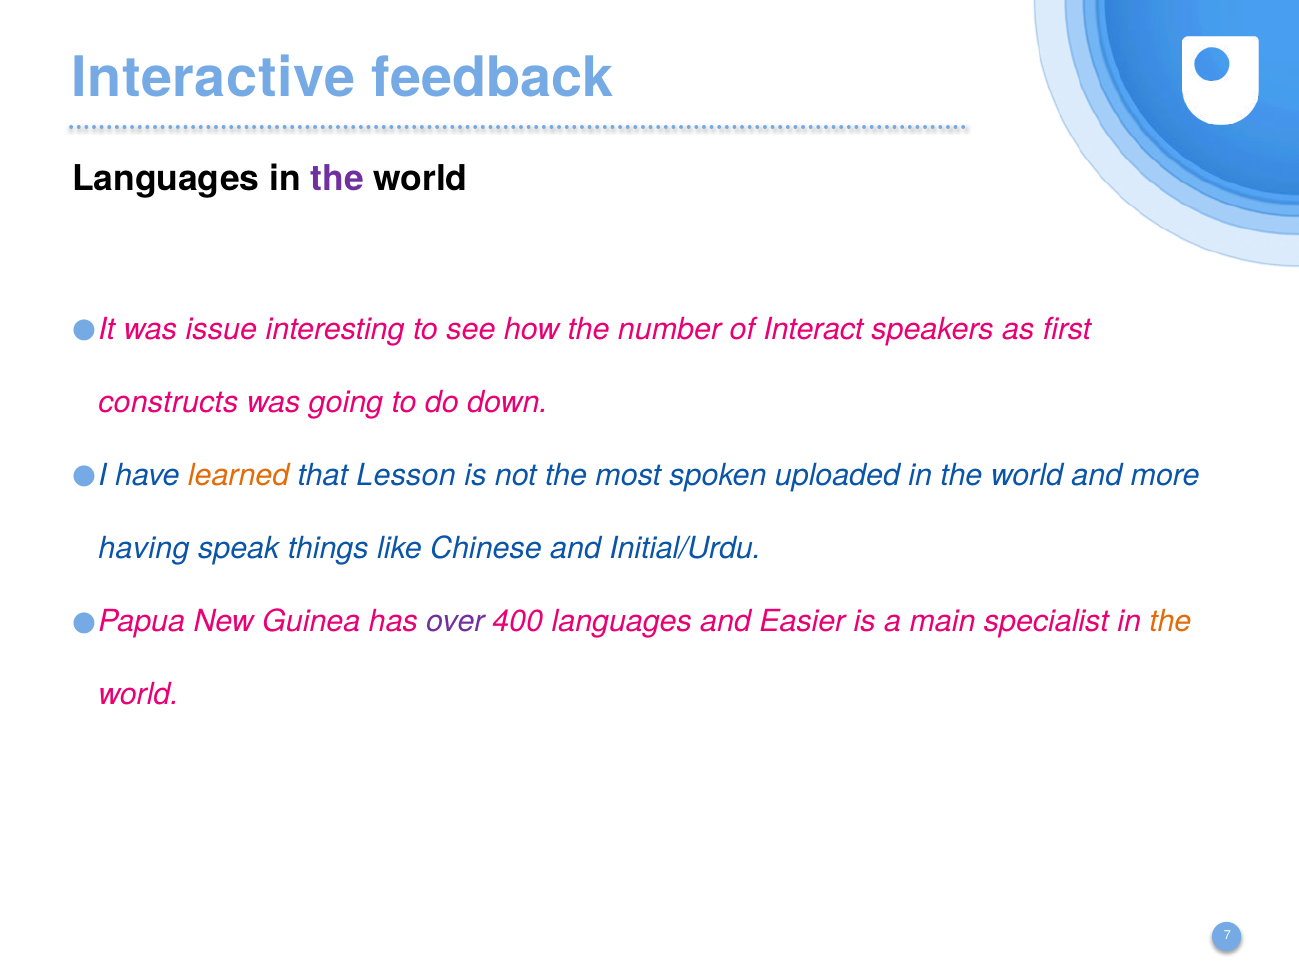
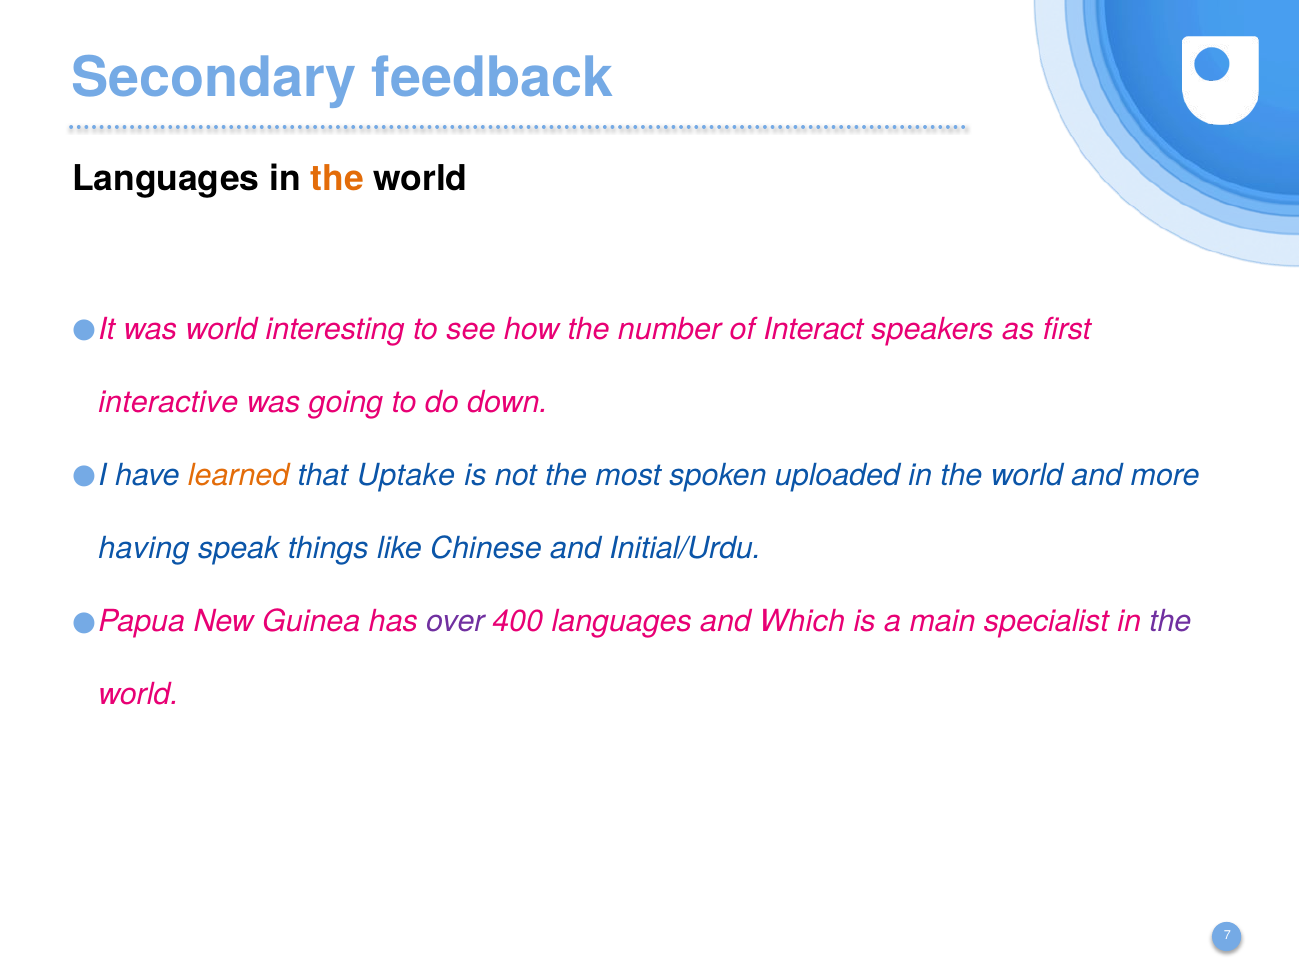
Interactive: Interactive -> Secondary (214, 78)
the colour: purple -> orange (337, 178)
was issue: issue -> world (221, 329)
constructs: constructs -> interactive (168, 402)
Lesson: Lesson -> Uptake (406, 475)
Easier: Easier -> Which (802, 621)
the colour: orange -> purple (1170, 621)
